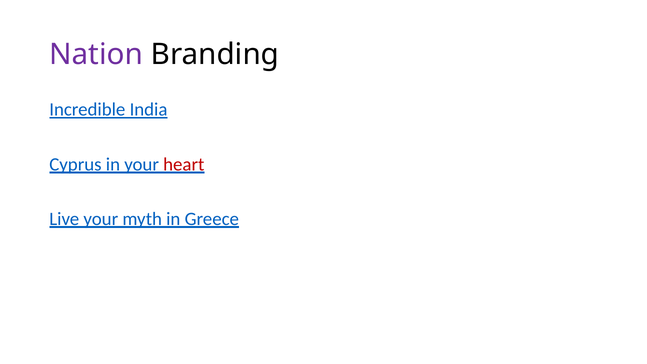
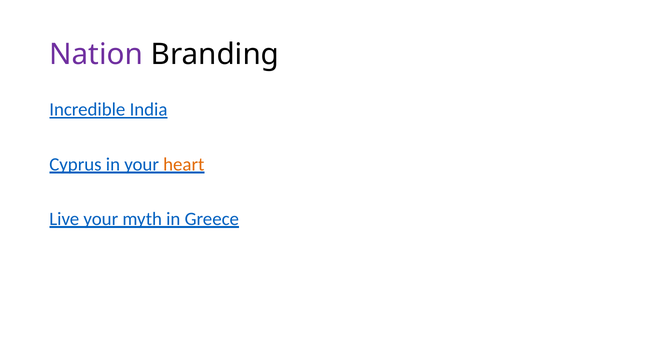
heart colour: red -> orange (184, 164)
